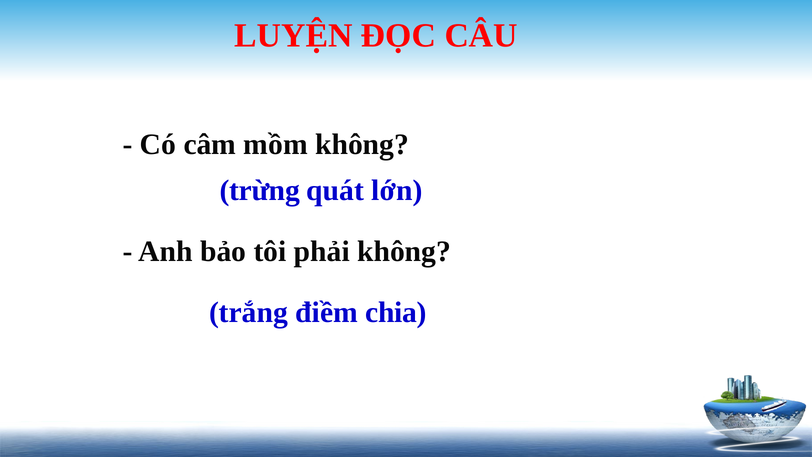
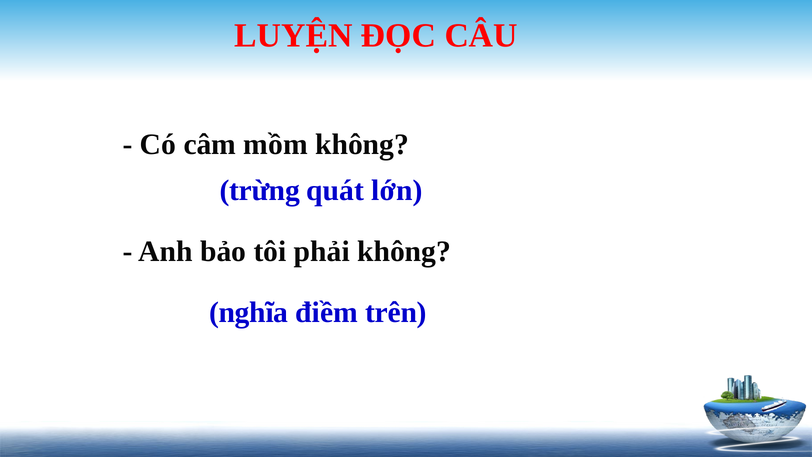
trắng: trắng -> nghĩa (249, 312)
chia: chia -> trên (396, 312)
